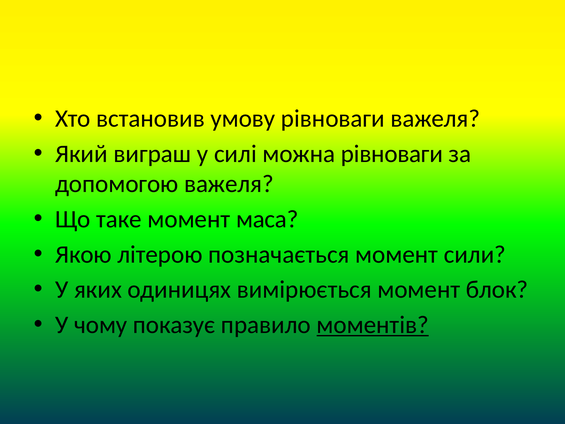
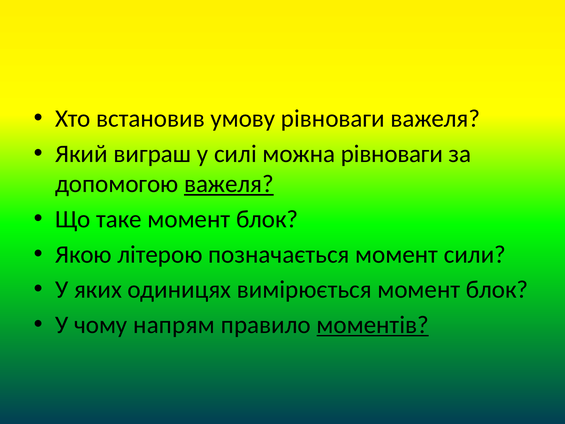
важеля underline: none -> present (229, 184)
таке момент маса: маса -> блок (267, 219)
показує: показує -> напрям (174, 325)
